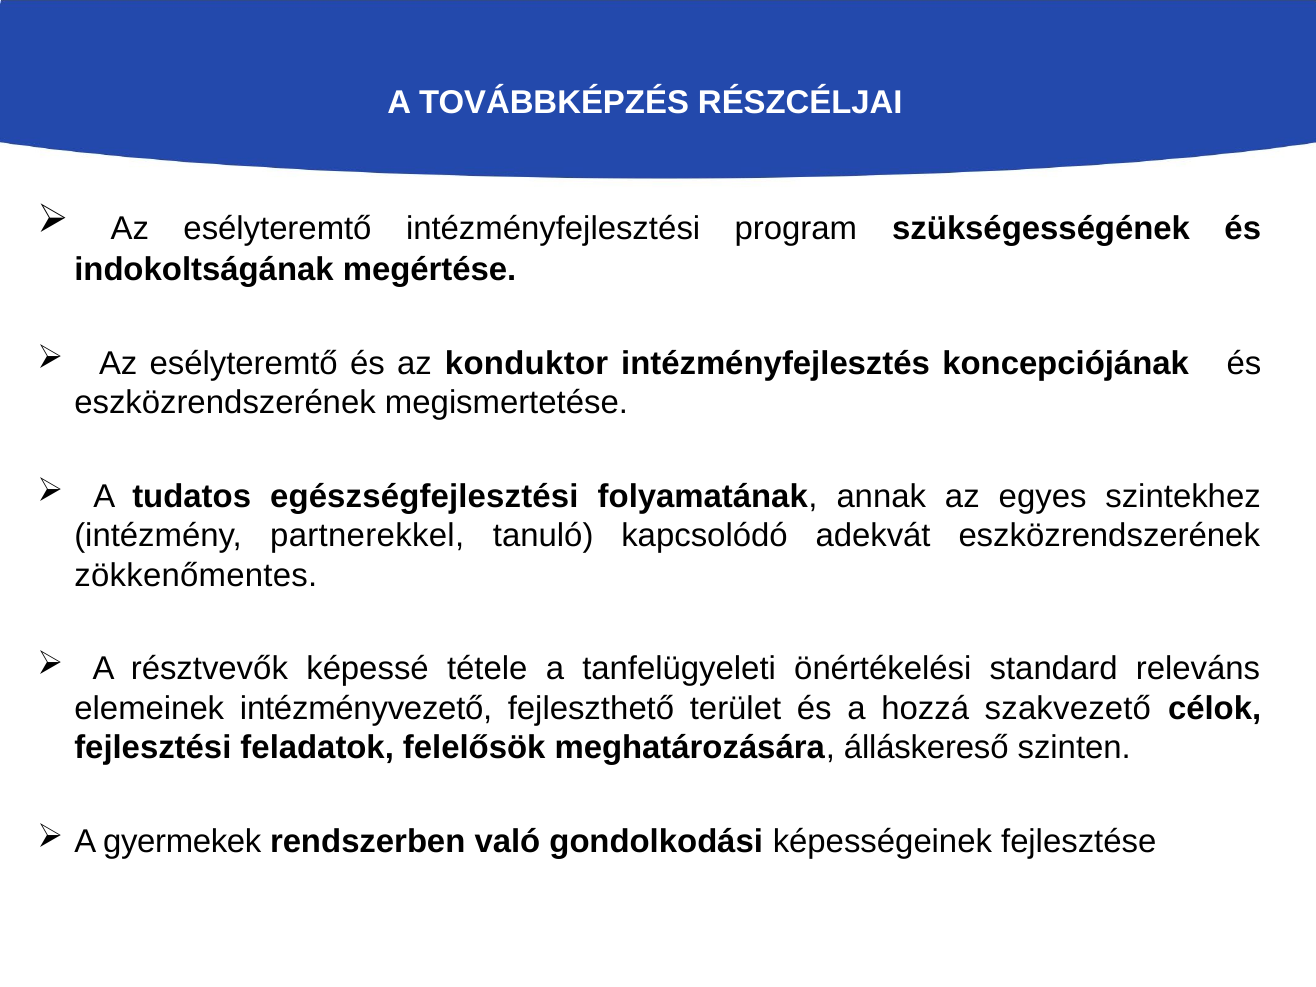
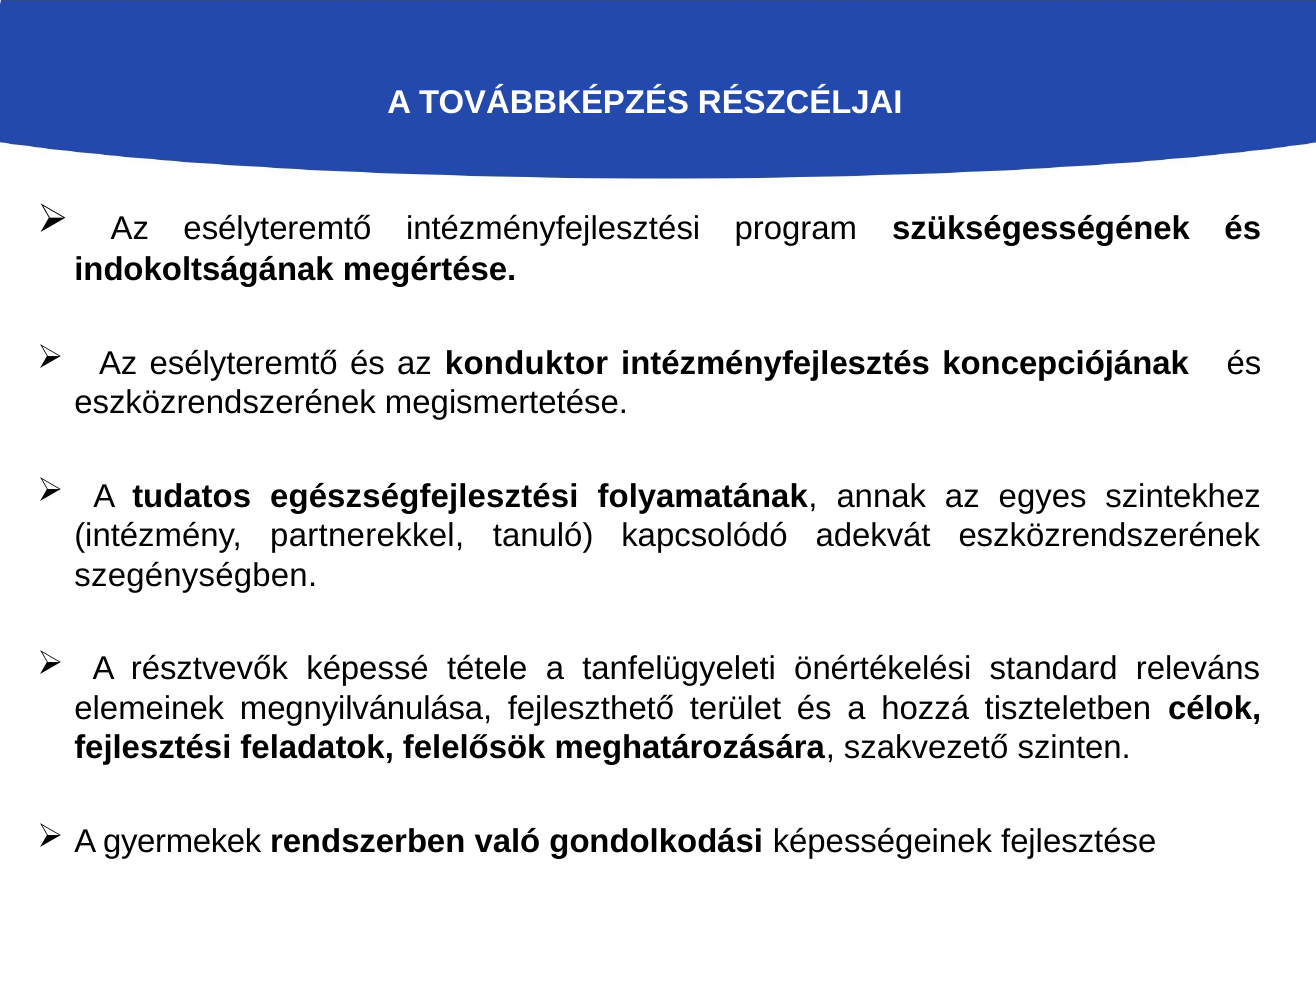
zökkenőmentes: zökkenőmentes -> szegénységben (196, 575)
intézményvezető: intézményvezető -> megnyilvánulása (366, 708)
szakvezető: szakvezető -> tiszteletben (1068, 708)
álláskereső: álláskereső -> szakvezető (926, 748)
